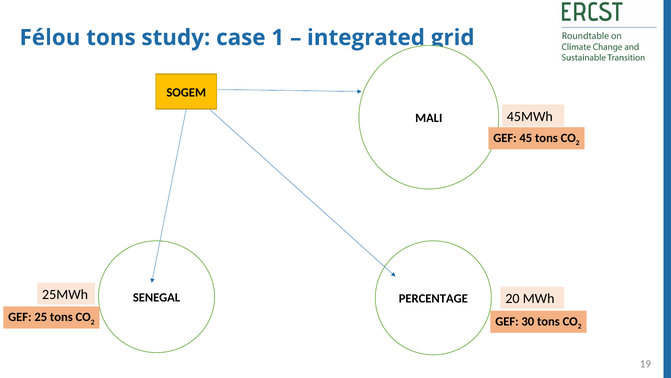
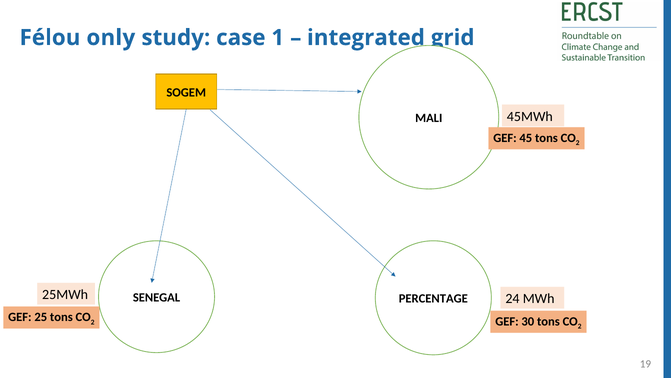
Félou tons: tons -> only (111, 38)
20: 20 -> 24 (512, 298)
